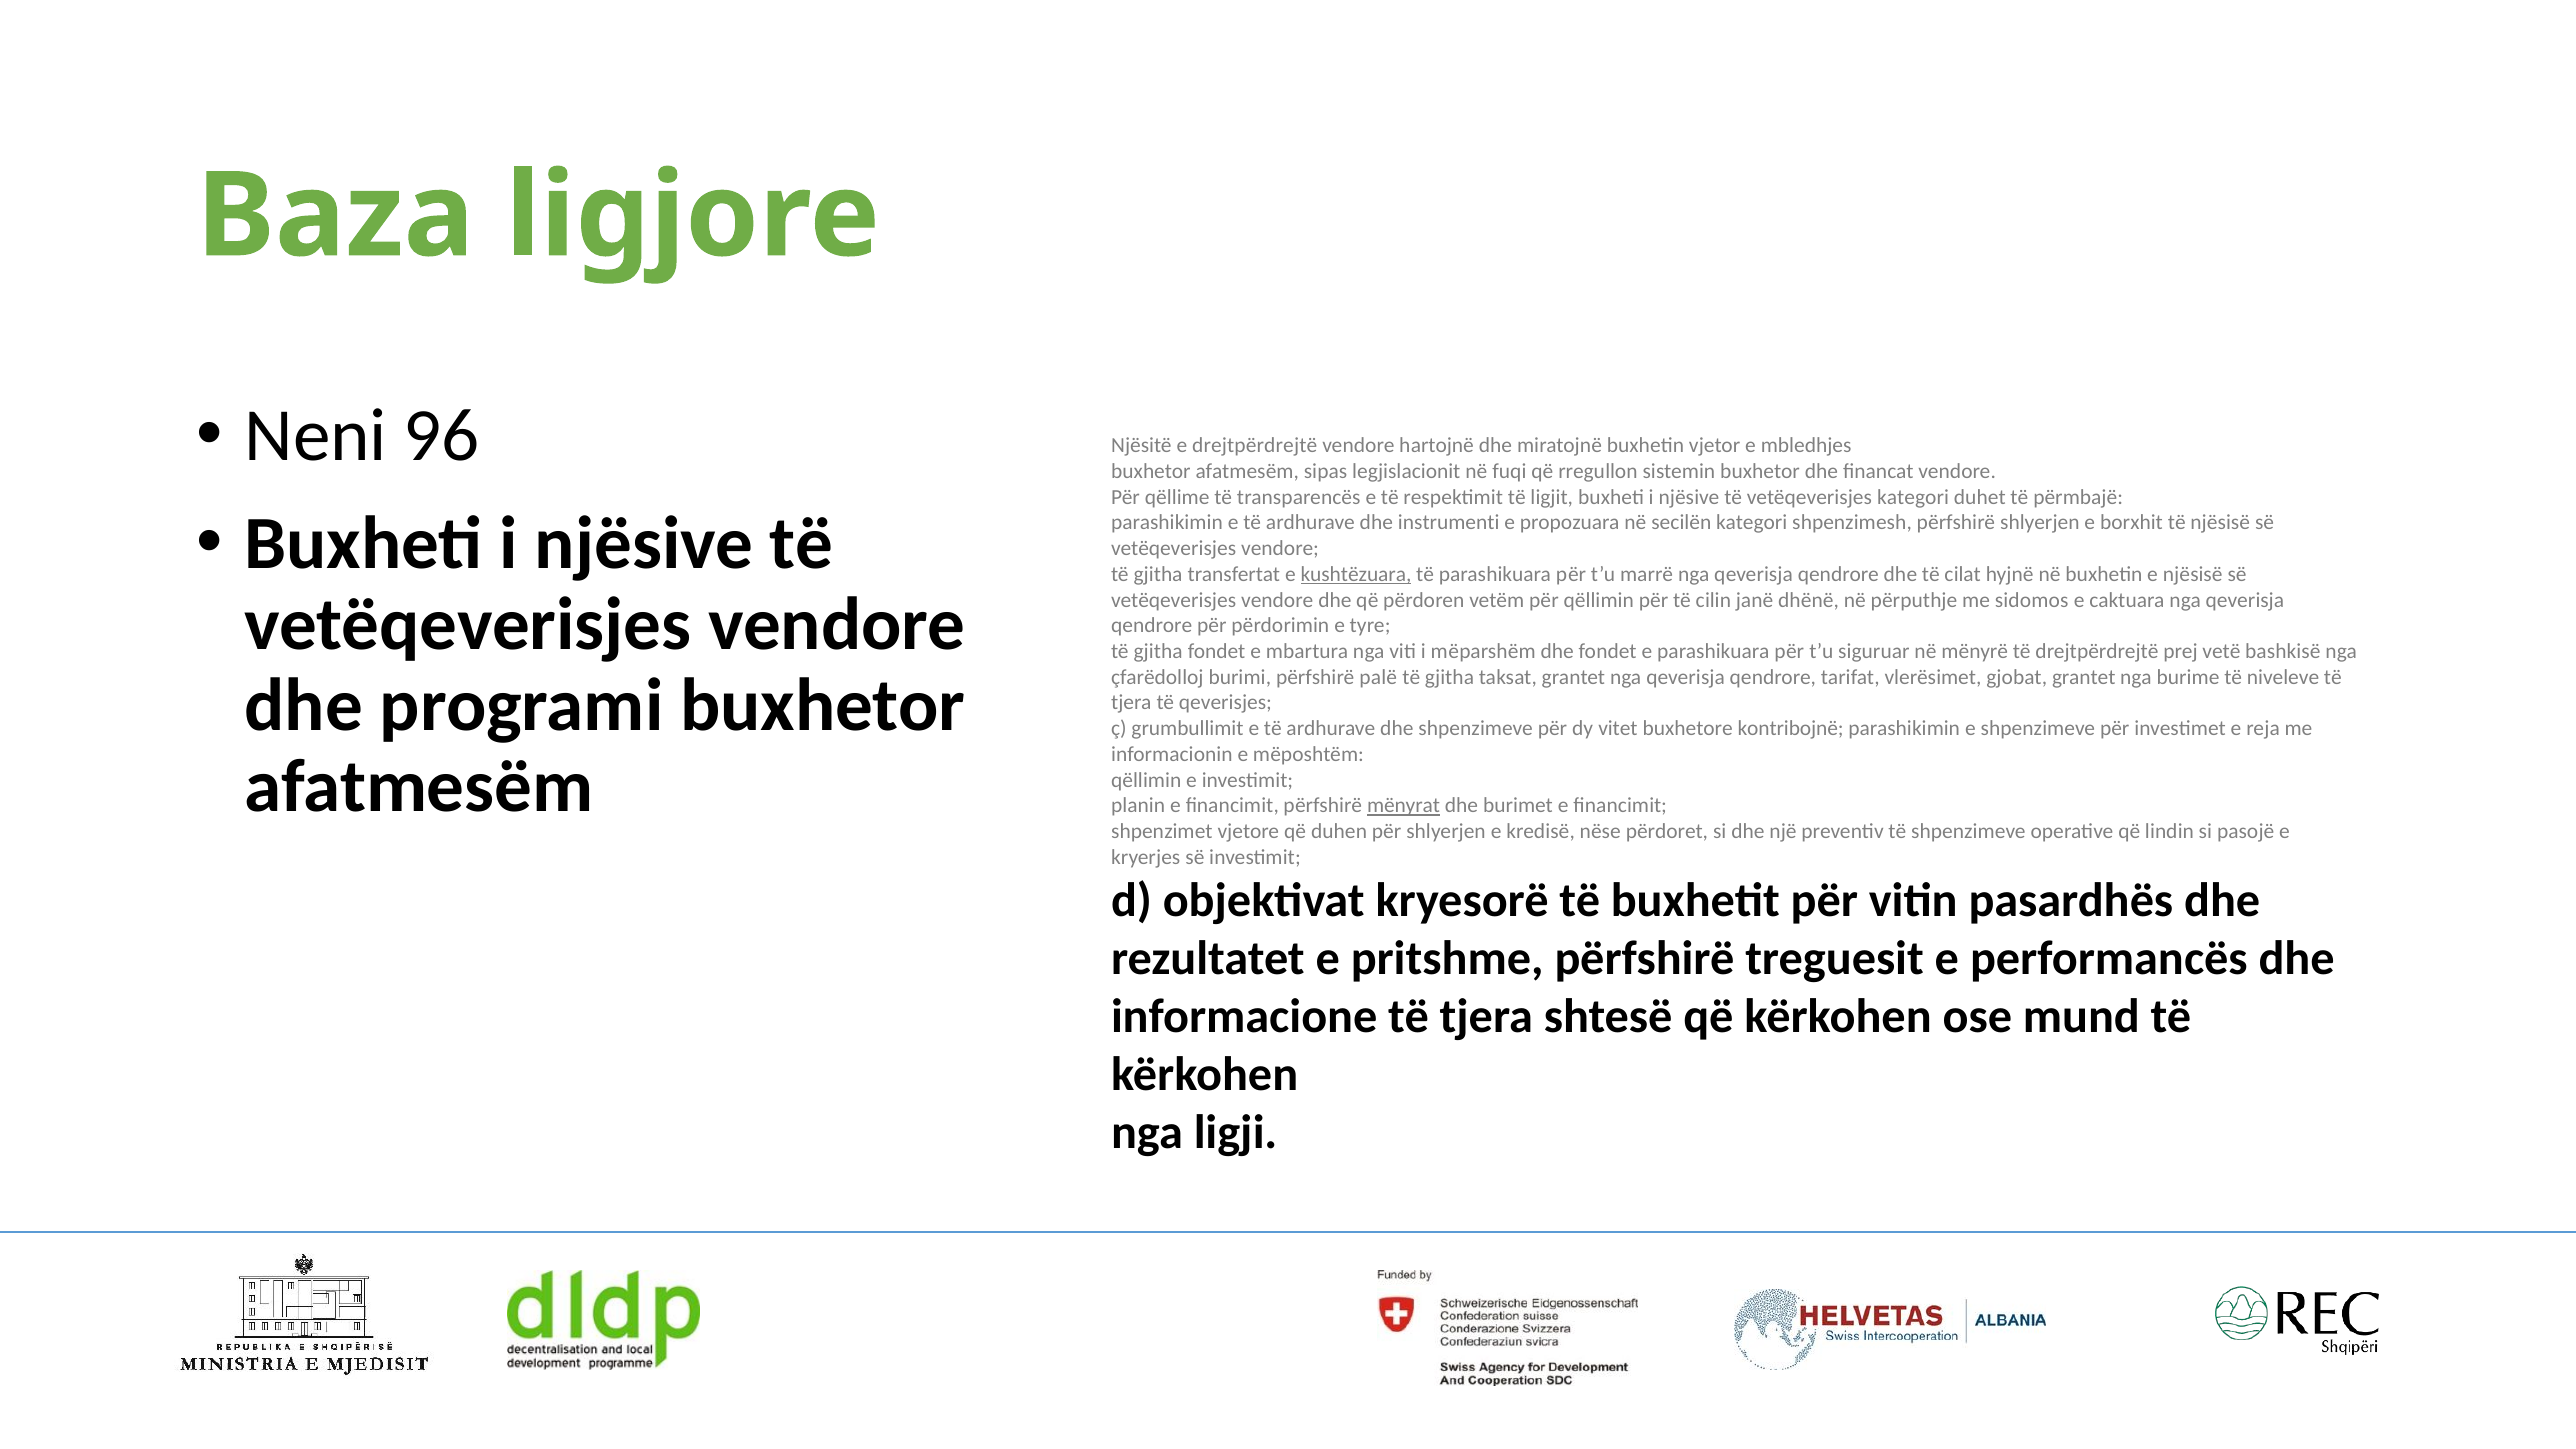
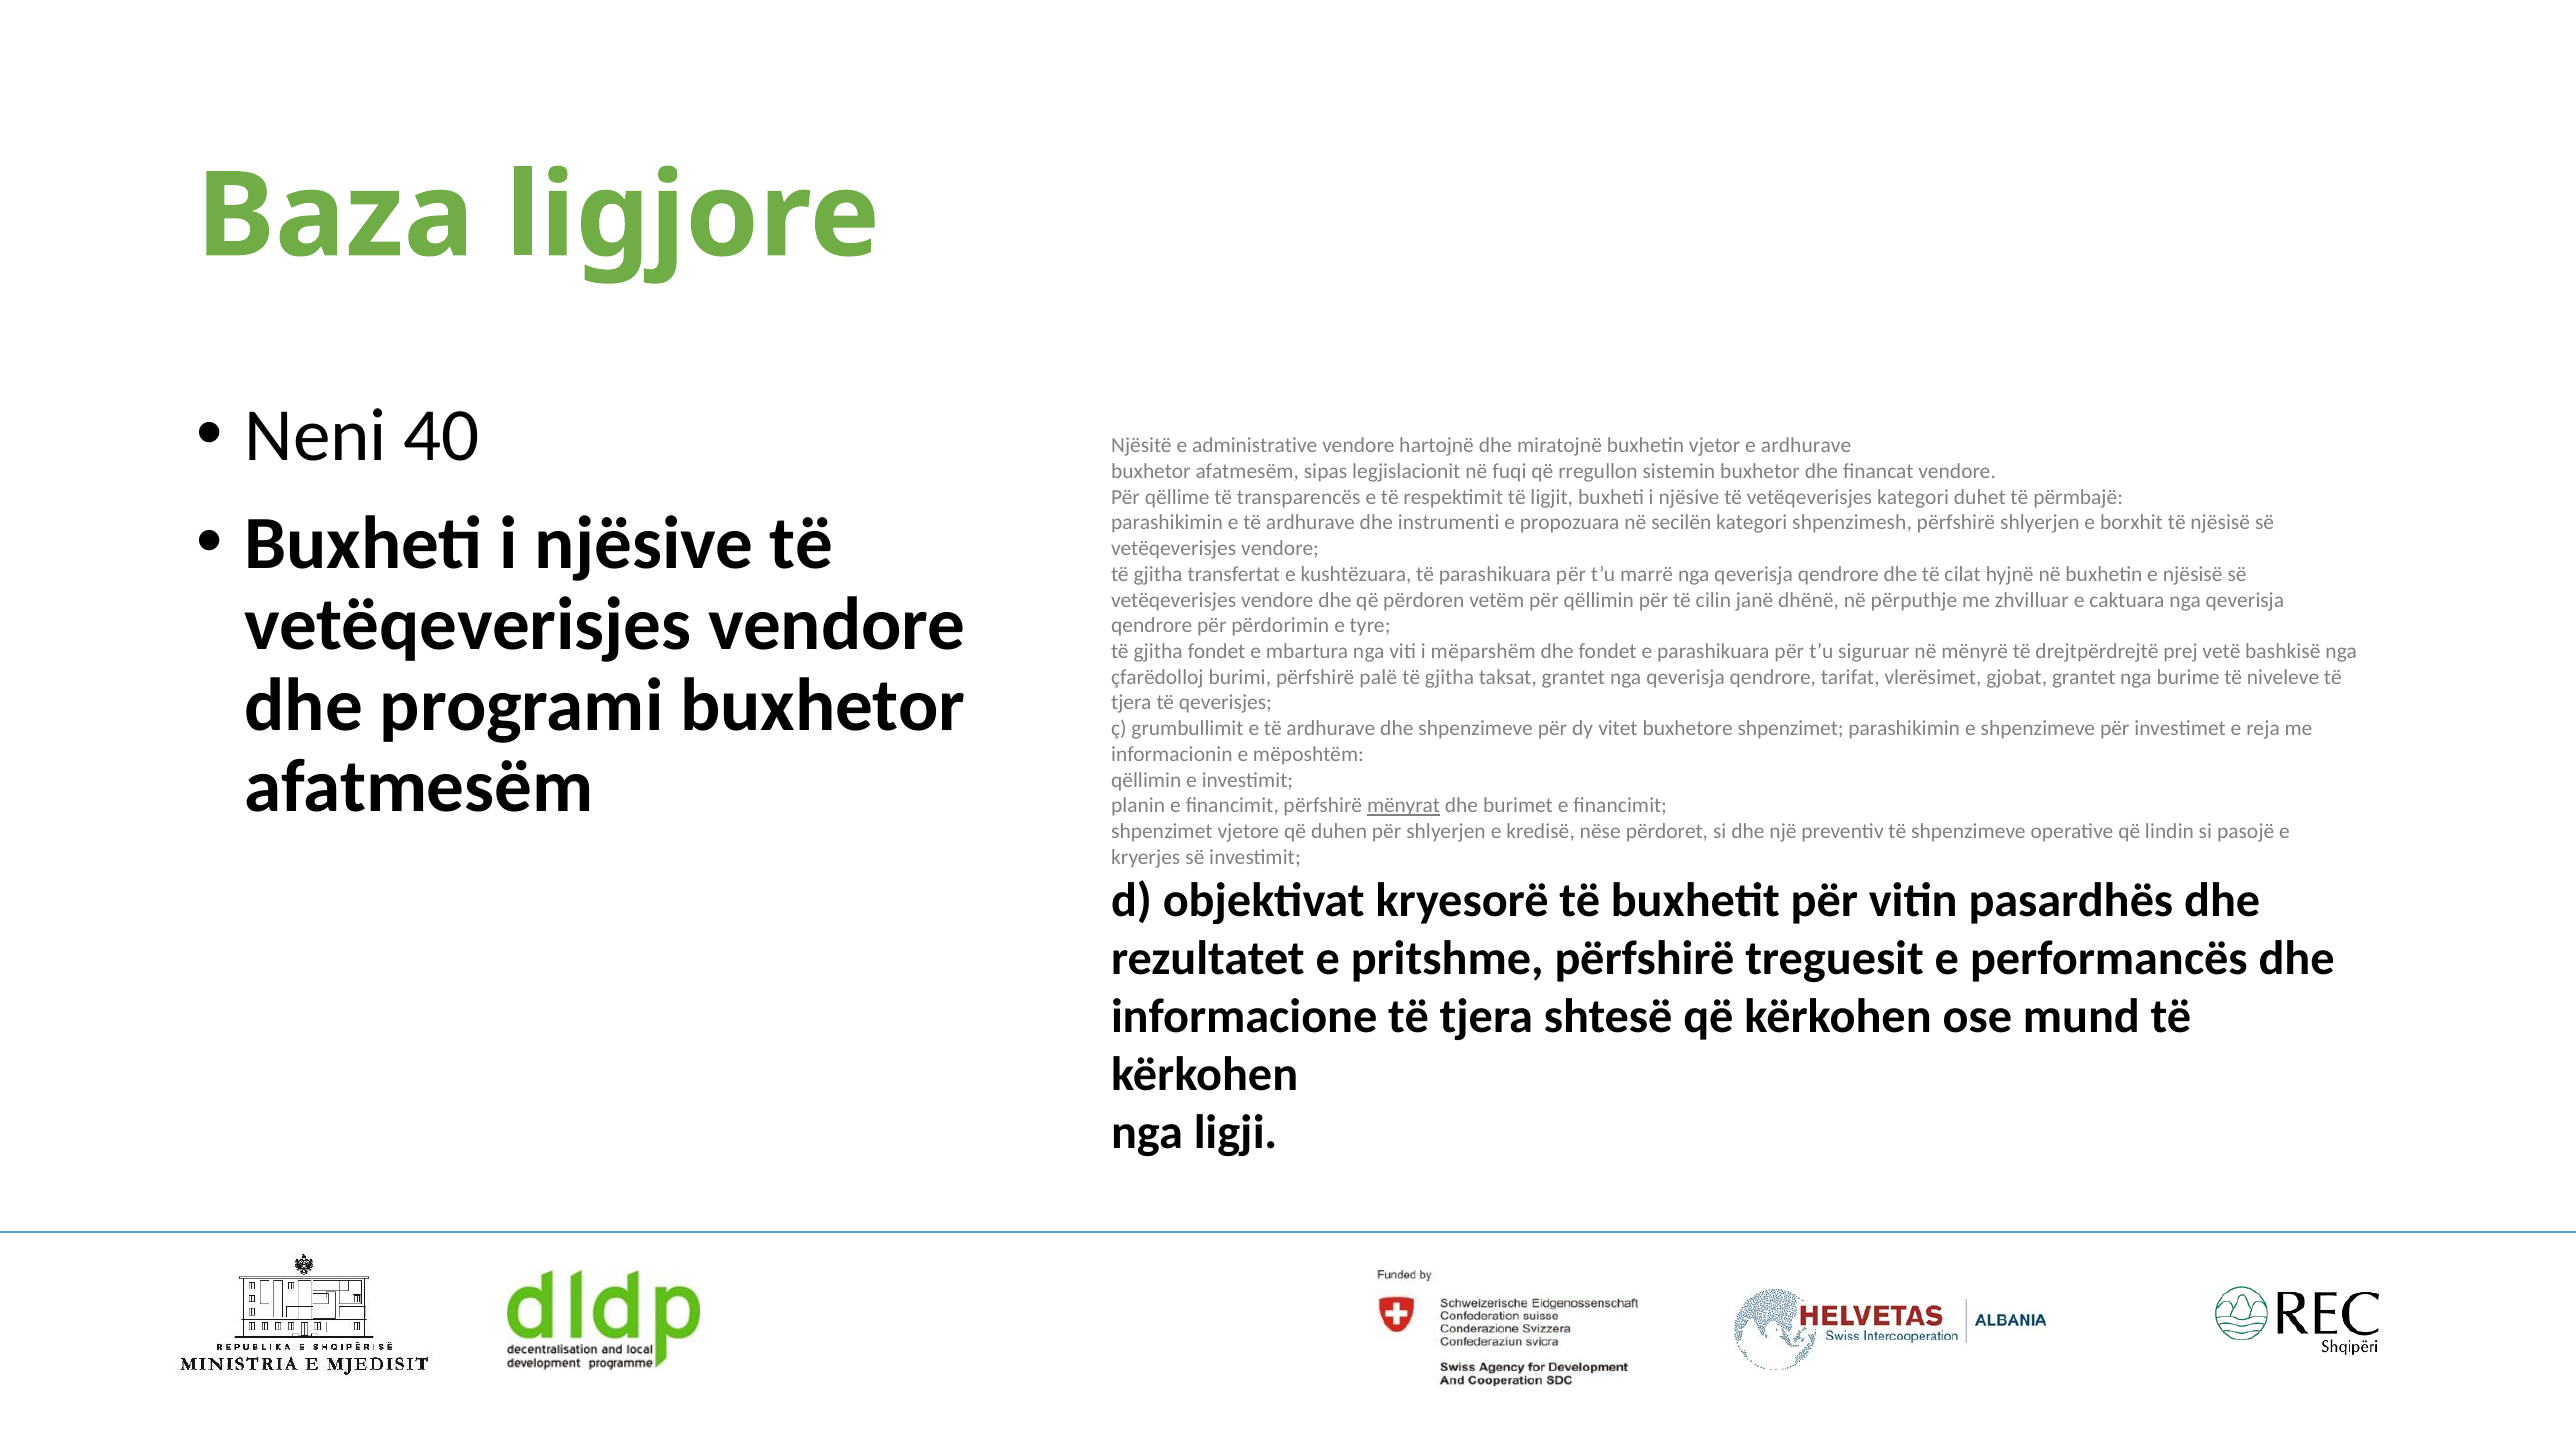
96: 96 -> 40 (442, 436)
e drejtpërdrejtë: drejtpërdrejtë -> administrative (1255, 446)
e mbledhjes: mbledhjes -> ardhurave (1806, 446)
kushtëzuara underline: present -> none (1356, 574)
sidomos: sidomos -> zhvilluar (2032, 600)
buxhetore kontribojnë: kontribojnë -> shpenzimet (1791, 729)
